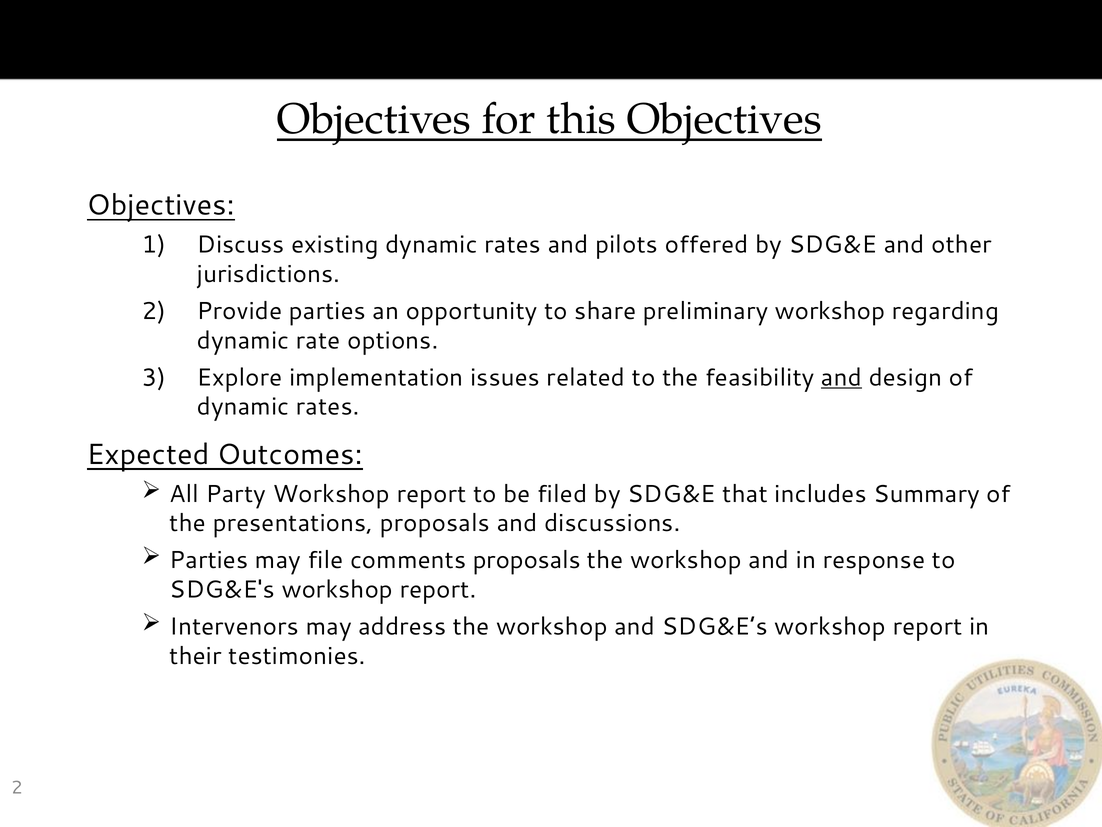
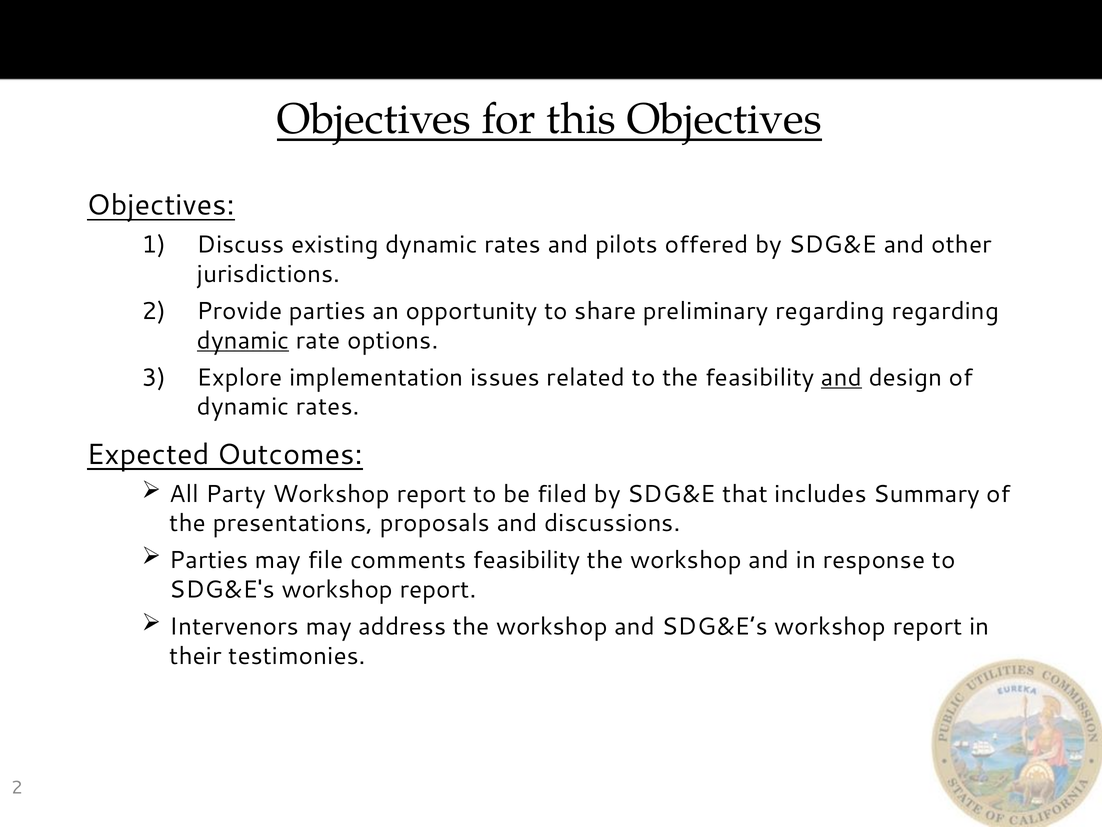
preliminary workshop: workshop -> regarding (830, 311)
dynamic underline: none -> present (243, 340)
comments proposals: proposals -> feasibility (527, 560)
